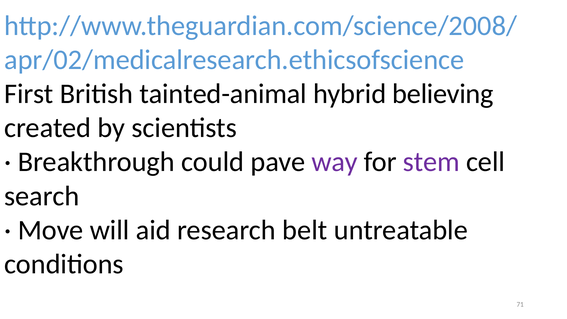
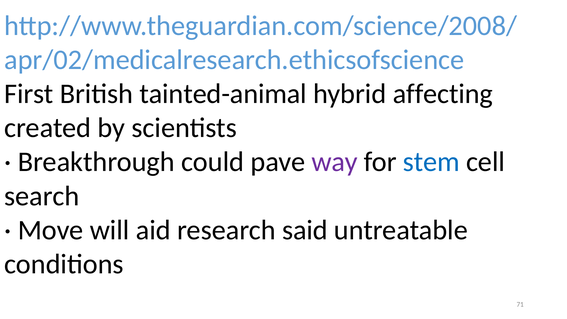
believing: believing -> affecting (443, 94)
stem colour: purple -> blue (431, 162)
belt: belt -> said (305, 230)
